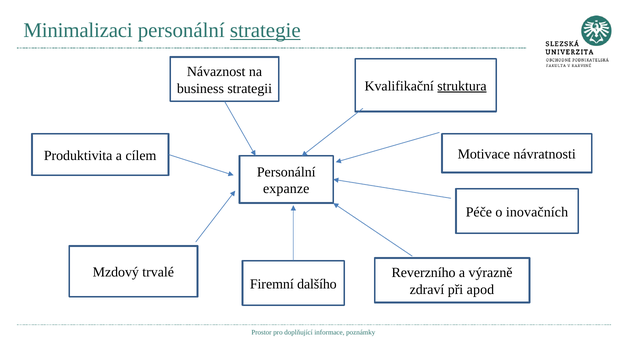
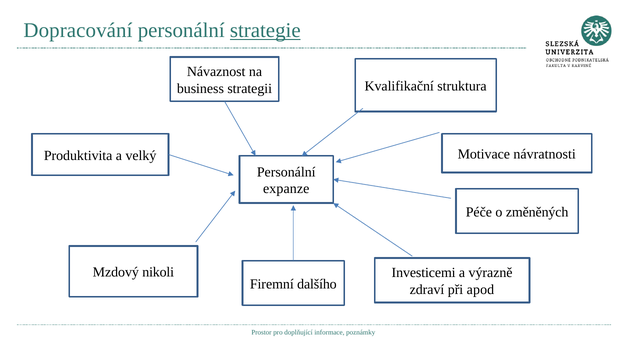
Minimalizaci: Minimalizaci -> Dopracování (78, 30)
struktura underline: present -> none (462, 86)
cílem: cílem -> velký (141, 155)
inovačních: inovačních -> změněných (537, 212)
trvalé: trvalé -> nikoli (158, 272)
Reverzního: Reverzního -> Investicemi (424, 273)
